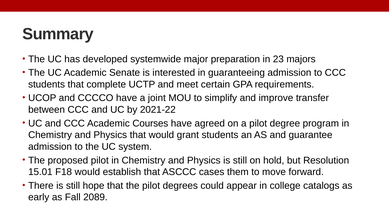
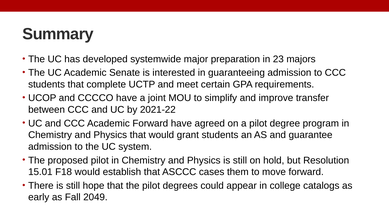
Academic Courses: Courses -> Forward (150, 123)
2089: 2089 -> 2049 (95, 197)
